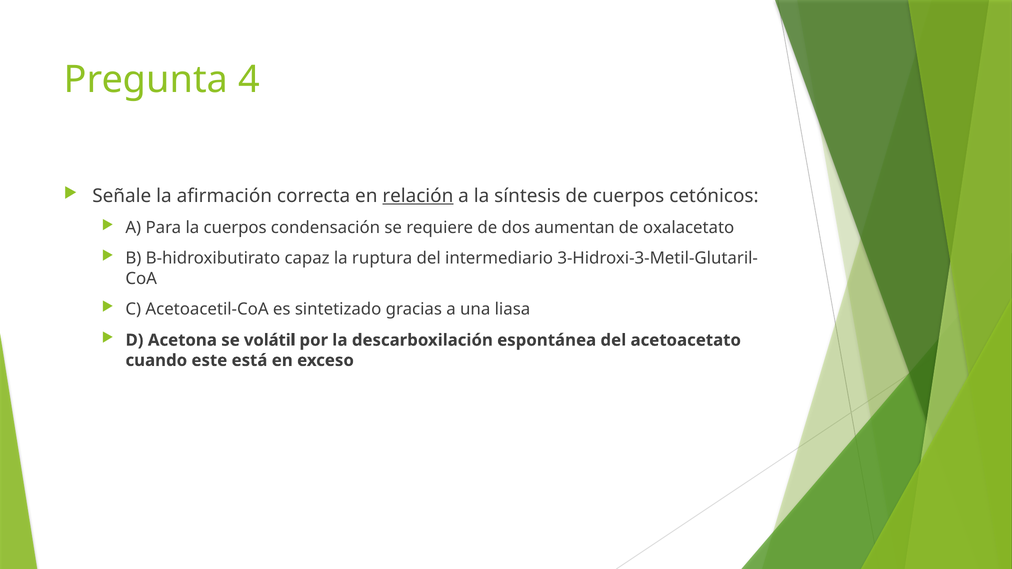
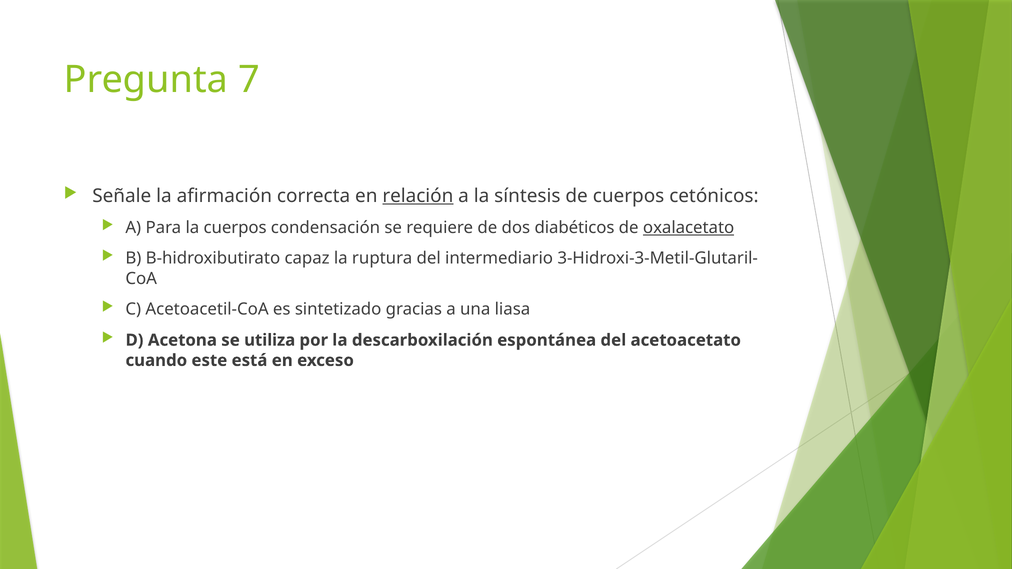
4: 4 -> 7 (249, 80)
aumentan: aumentan -> diabéticos (575, 228)
oxalacetato underline: none -> present (689, 228)
volátil: volátil -> utiliza (270, 340)
